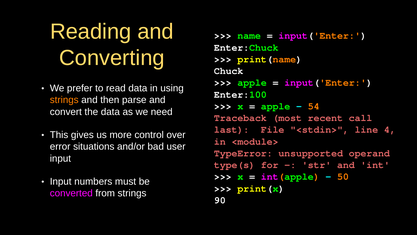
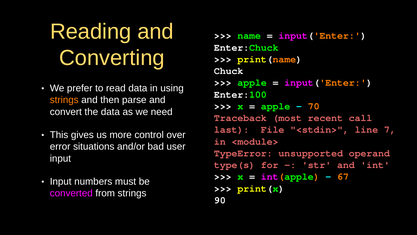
54: 54 -> 70 (314, 106)
4: 4 -> 7 (390, 130)
50: 50 -> 67 (343, 176)
